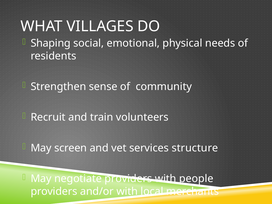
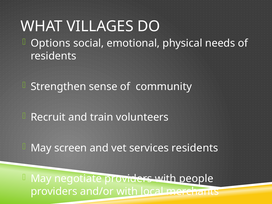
Shaping: Shaping -> Options (50, 43)
services structure: structure -> residents (195, 148)
